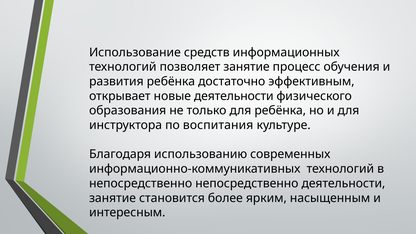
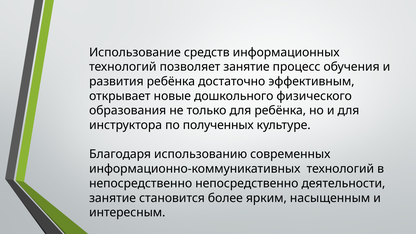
новые деятельности: деятельности -> дошкольного (234, 96)
воспитания: воспитания -> полученных (218, 125)
